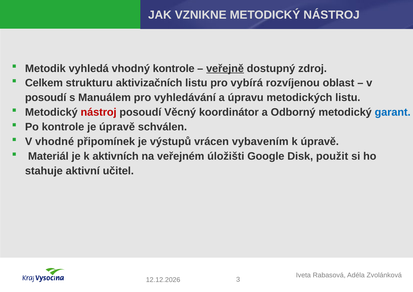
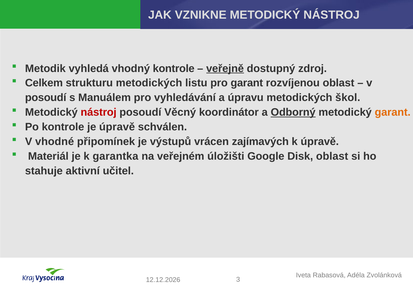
strukturu aktivizačních: aktivizačních -> metodických (149, 83)
pro vybírá: vybírá -> garant (247, 83)
metodických listu: listu -> škol (348, 98)
Odborný underline: none -> present (293, 112)
garant colour: blue -> orange (393, 112)
vybavením: vybavením -> zajímavých (260, 142)
aktivních: aktivních -> garantka (115, 156)
Disk použit: použit -> oblast (332, 156)
